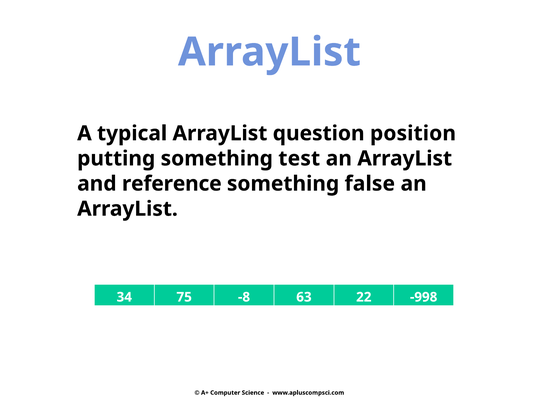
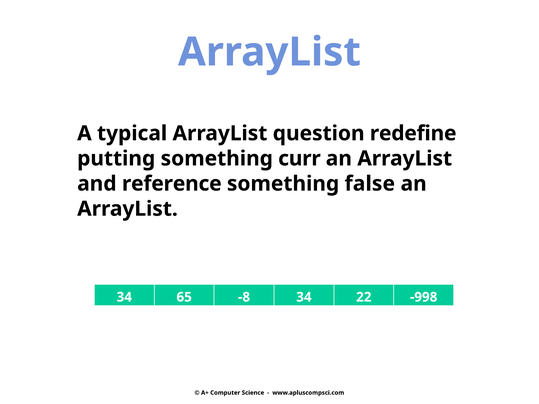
position: position -> redefine (413, 133)
test: test -> curr (299, 159)
75: 75 -> 65 (184, 297)
-8 63: 63 -> 34 (304, 297)
